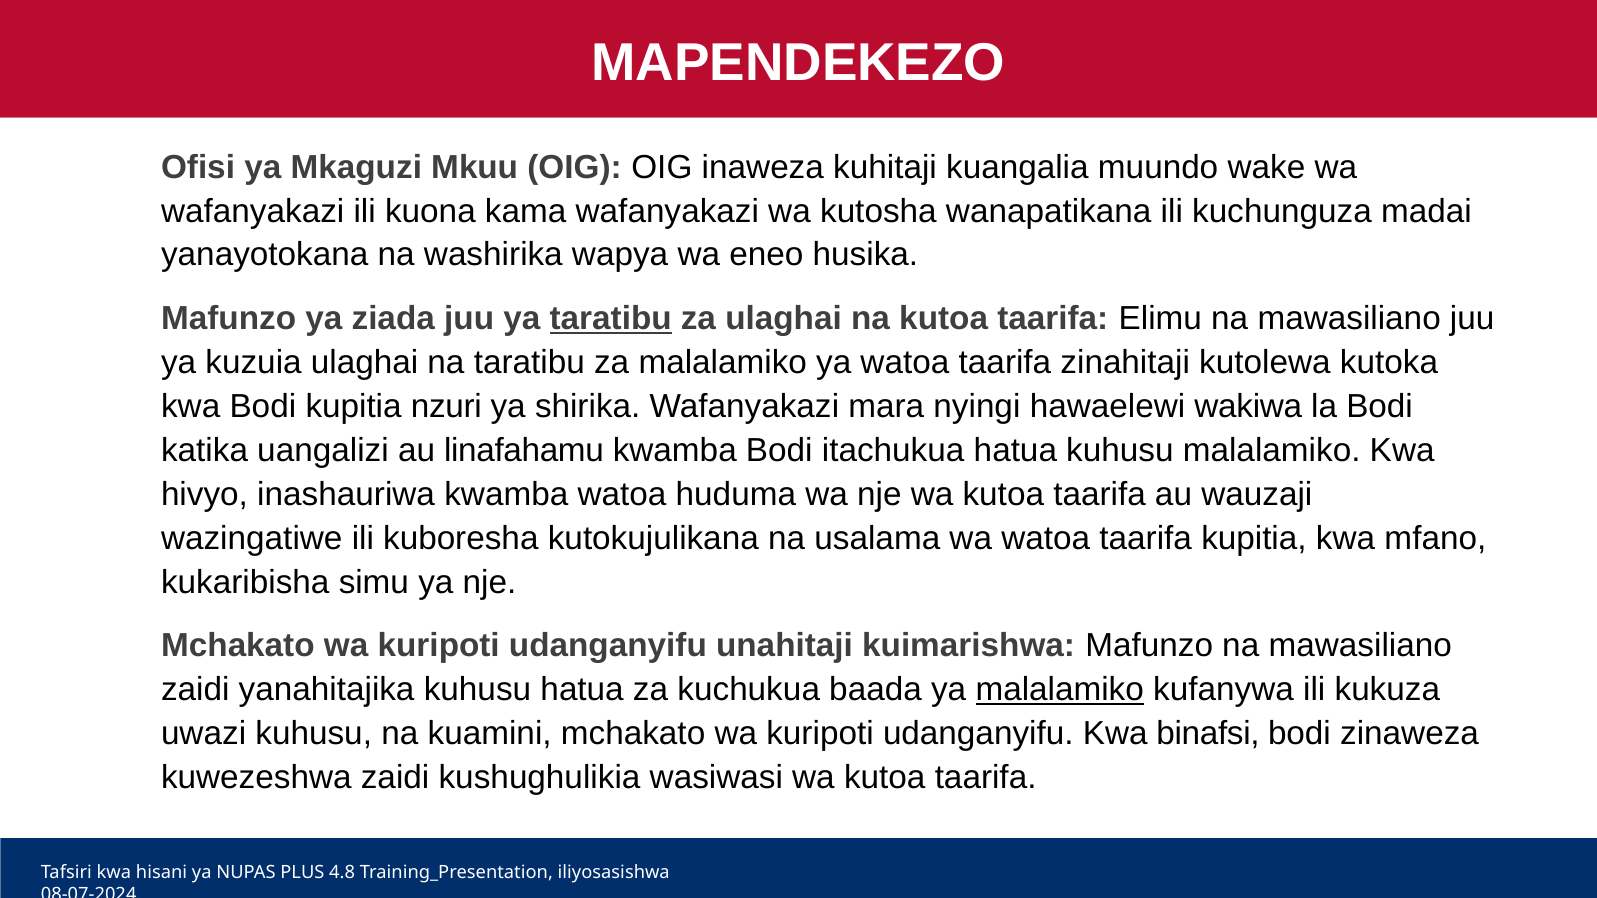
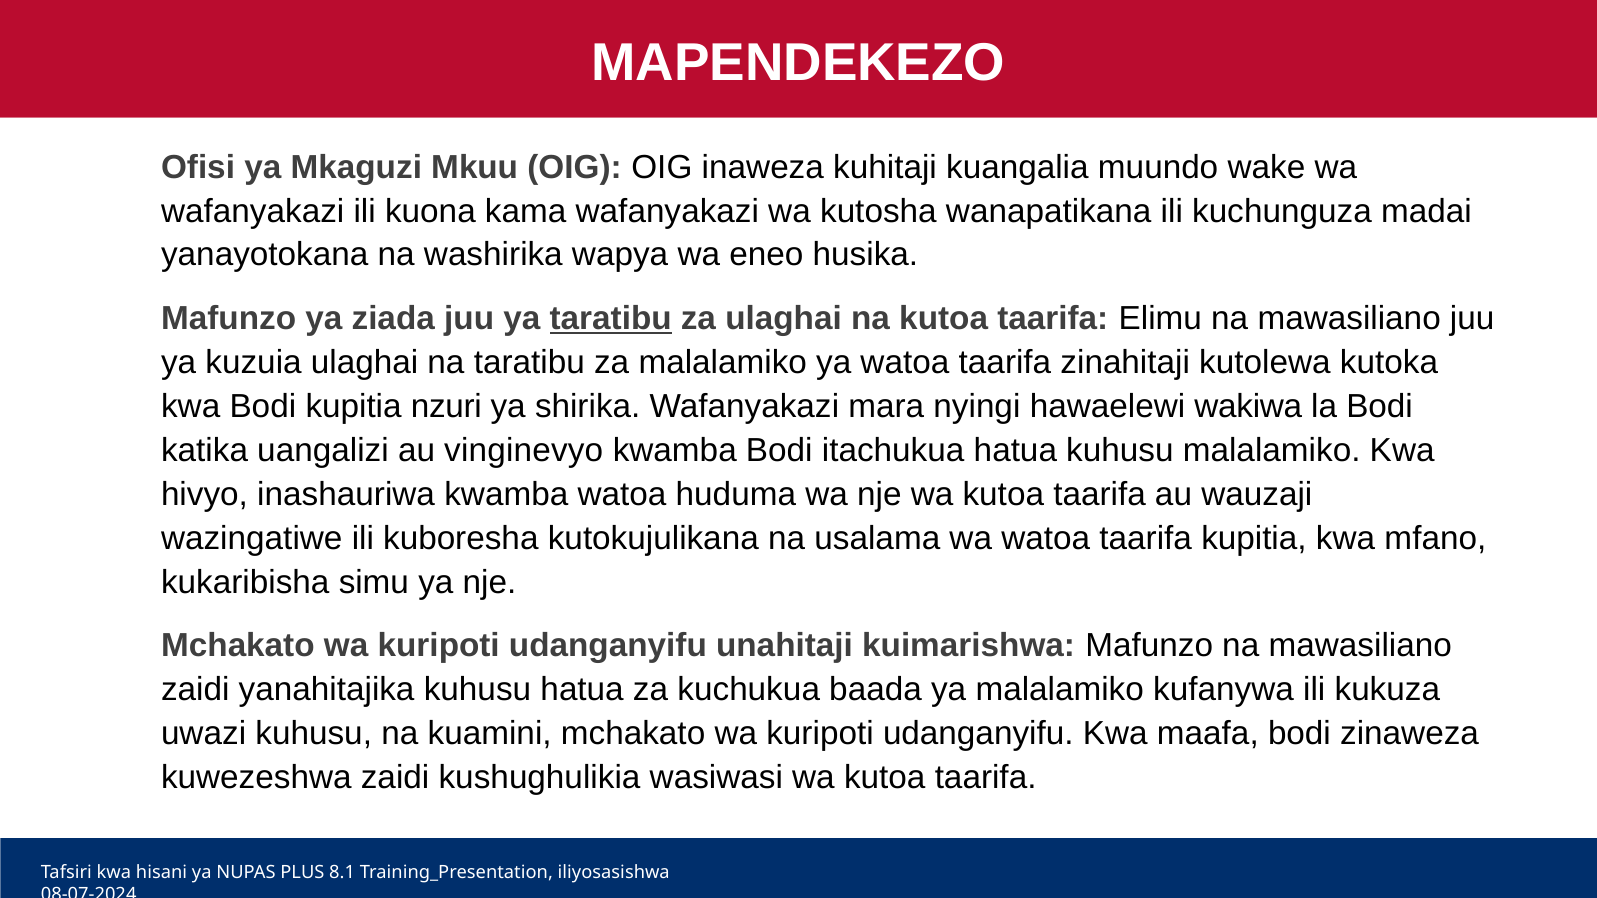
linafahamu: linafahamu -> vinginevyo (524, 451)
malalamiko underline: present -> none (1060, 690)
binafsi: binafsi -> maafa (1208, 734)
4.8: 4.8 -> 8.1 (342, 873)
